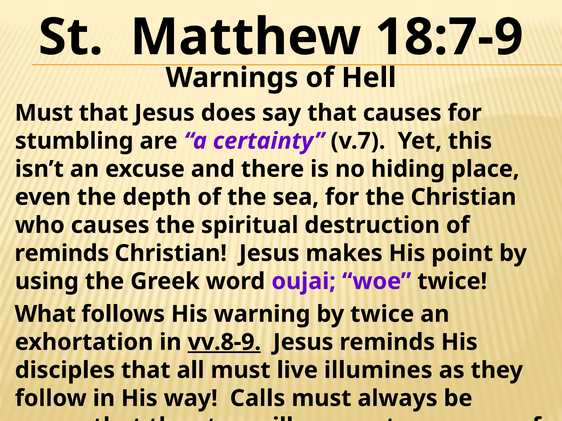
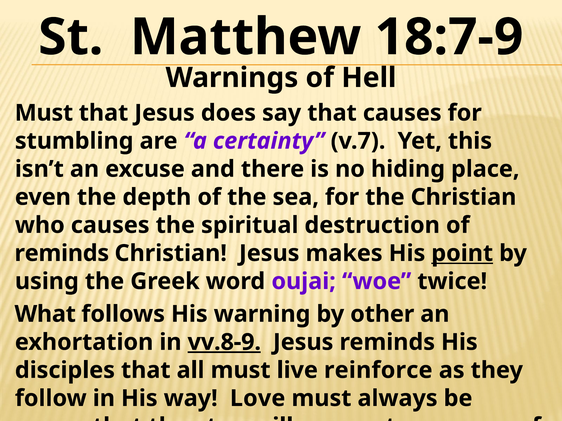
point underline: none -> present (462, 254)
by twice: twice -> other (382, 314)
illumines: illumines -> reinforce (378, 371)
Calls: Calls -> Love (258, 399)
